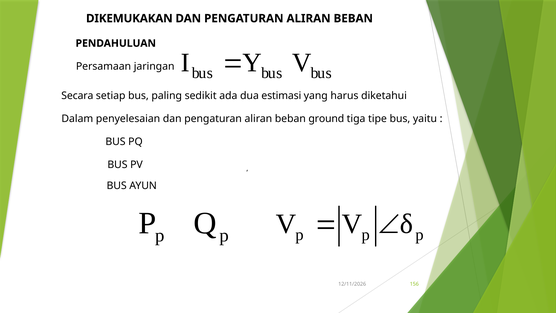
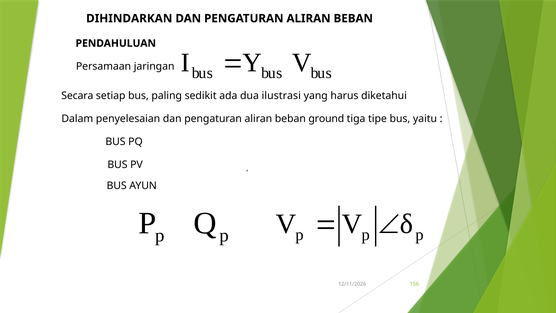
DIKEMUKAKAN: DIKEMUKAKAN -> DIHINDARKAN (129, 18)
estimasi: estimasi -> ilustrasi (281, 96)
